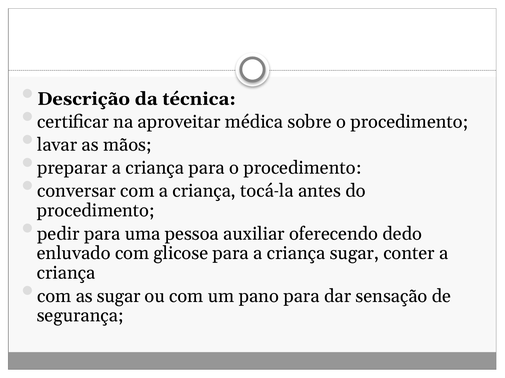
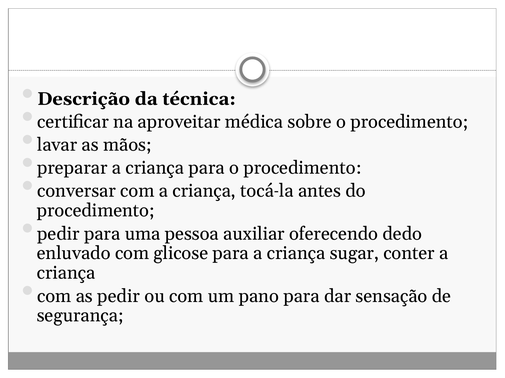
as sugar: sugar -> pedir (119, 297)
